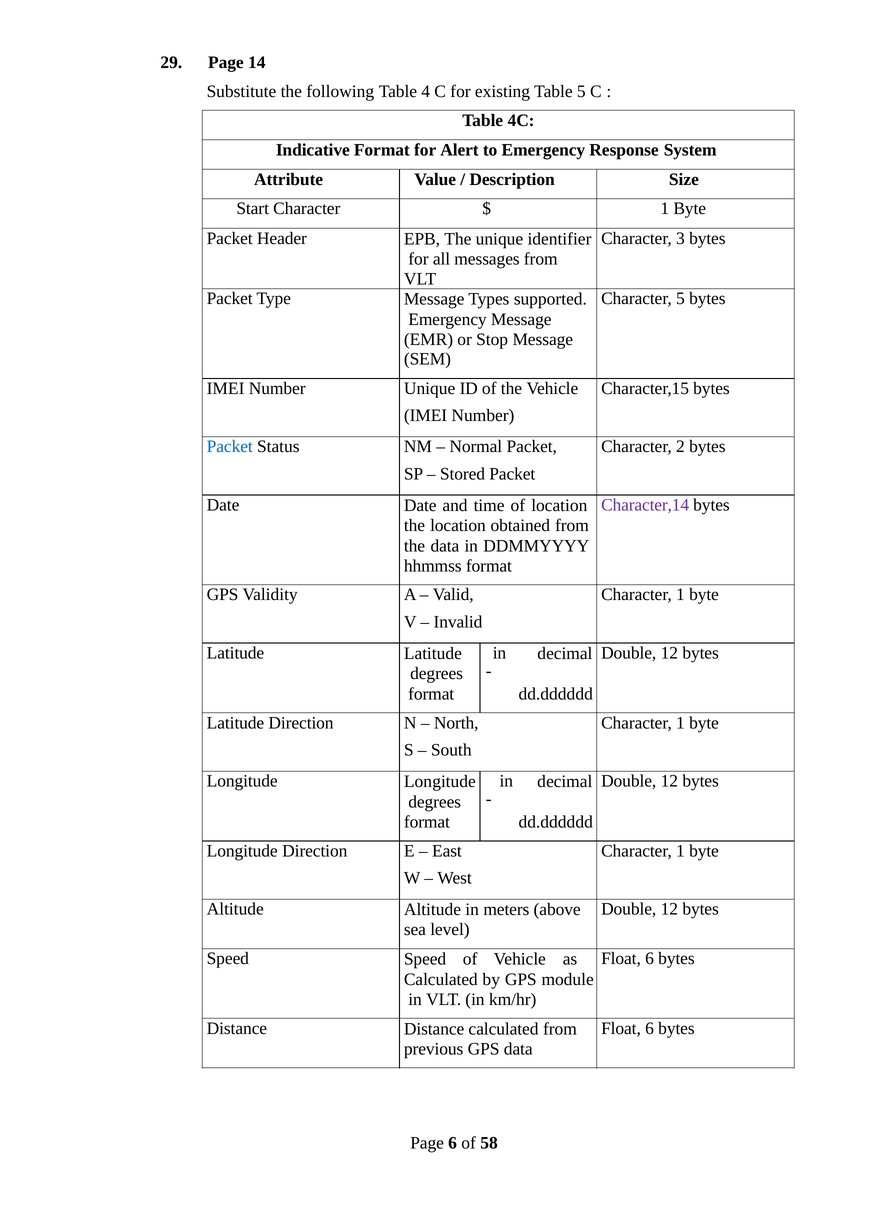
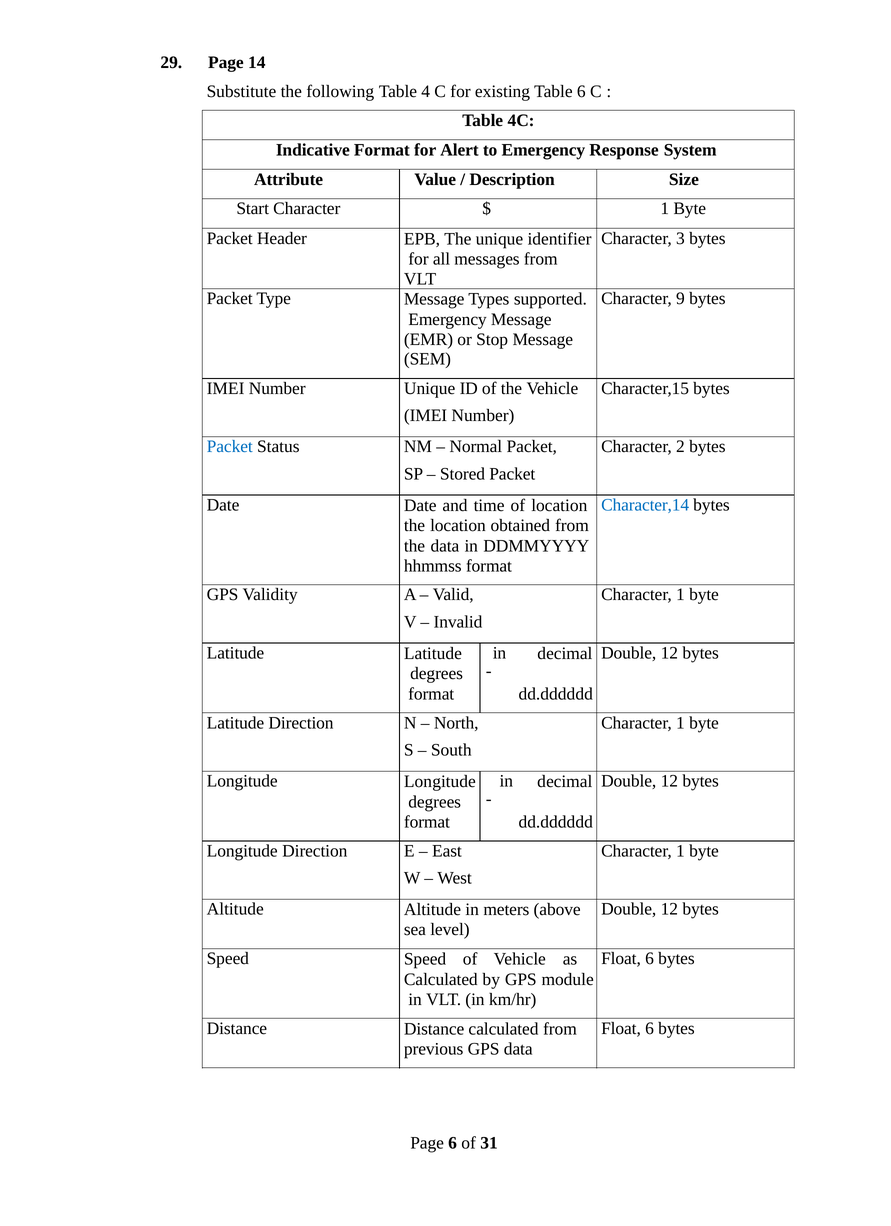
Table 5: 5 -> 6 (581, 91)
Character 5: 5 -> 9 (680, 299)
Character,14 colour: purple -> blue (645, 505)
58: 58 -> 31 (489, 1143)
